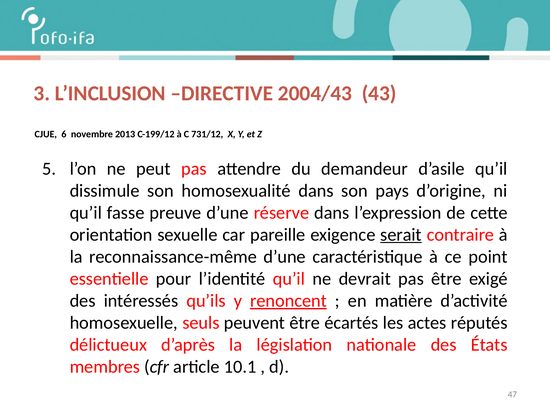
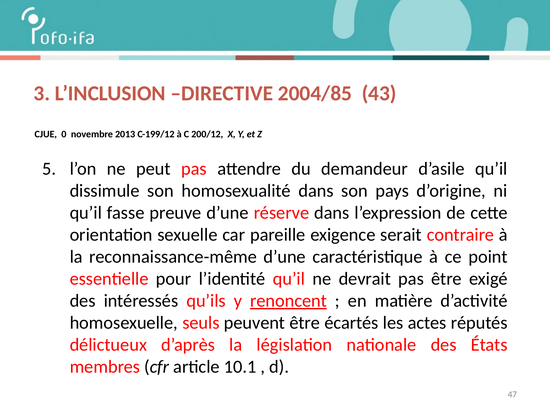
2004/43: 2004/43 -> 2004/85 (315, 93)
6: 6 -> 0 (64, 134)
731/12: 731/12 -> 200/12 (207, 134)
serait underline: present -> none (401, 234)
